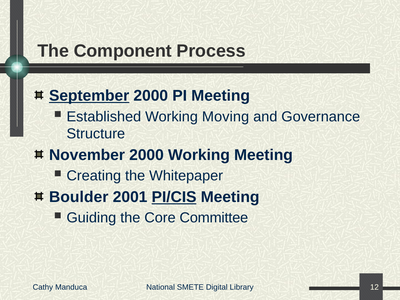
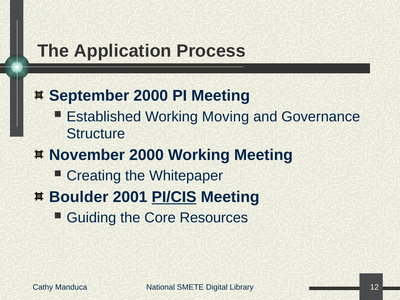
Component: Component -> Application (123, 51)
September underline: present -> none (89, 96)
Committee: Committee -> Resources (214, 218)
